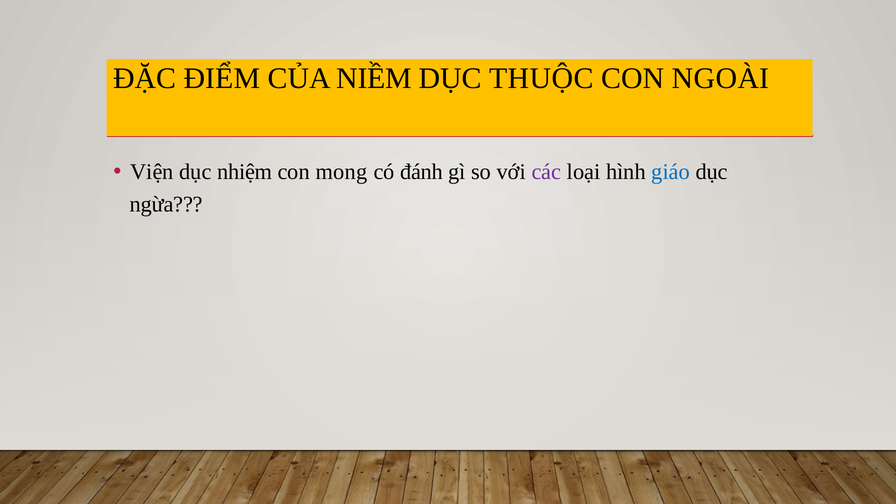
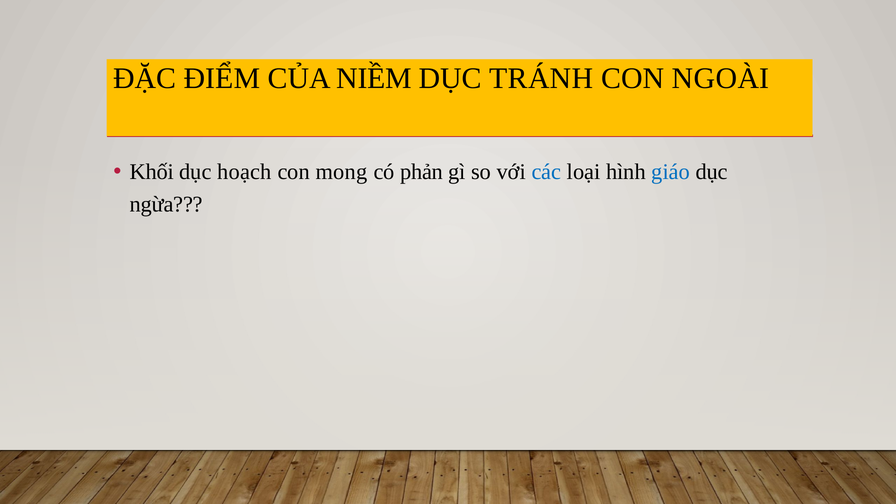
THUỘC: THUỘC -> TRÁNH (541, 78)
Viện: Viện -> Khối (152, 172)
nhiệm: nhiệm -> hoạch (244, 172)
đánh: đánh -> phản (422, 172)
các colour: purple -> blue (546, 172)
